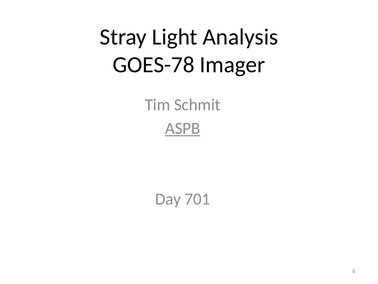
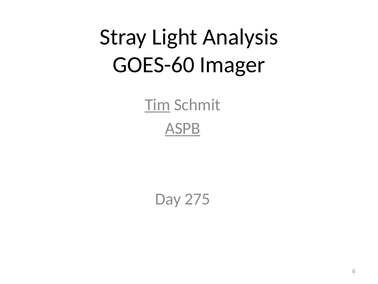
GOES-78: GOES-78 -> GOES-60 (154, 65)
Tim underline: none -> present (157, 105)
701: 701 -> 275 (197, 199)
